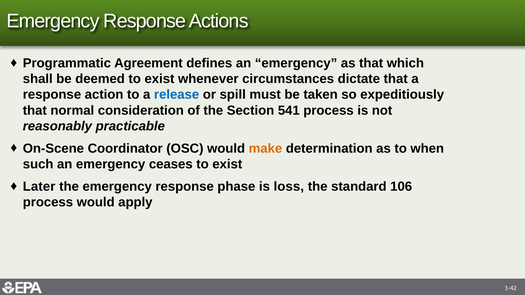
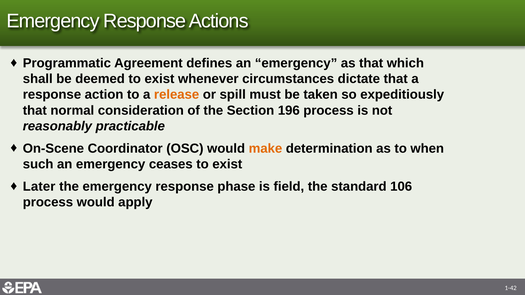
release colour: blue -> orange (177, 95)
541: 541 -> 196 (289, 110)
loss: loss -> field (289, 187)
